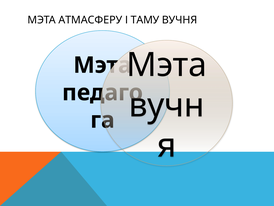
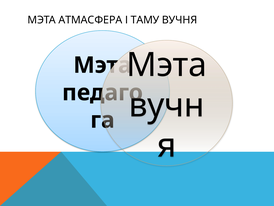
АТМАСФЕРУ: АТМАСФЕРУ -> АТМАСФЕРА (90, 20)
